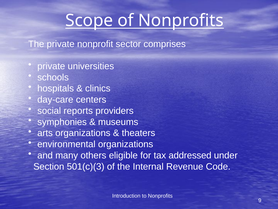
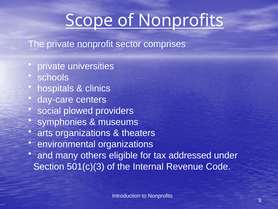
reports: reports -> plowed (78, 111)
